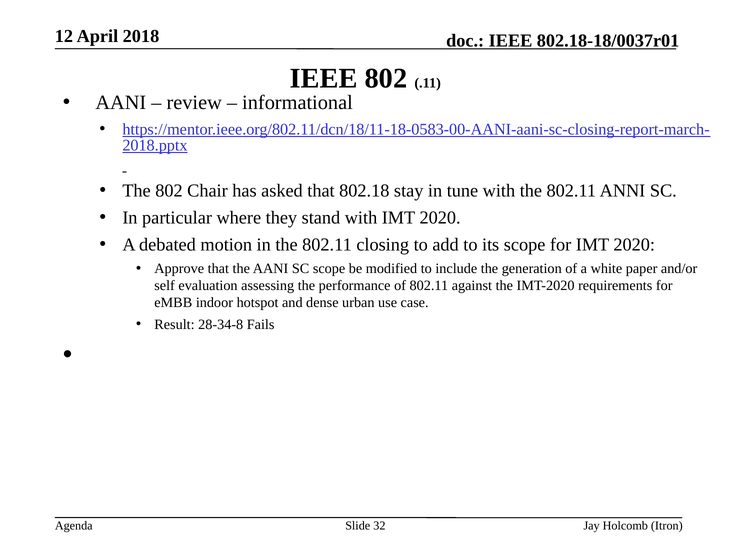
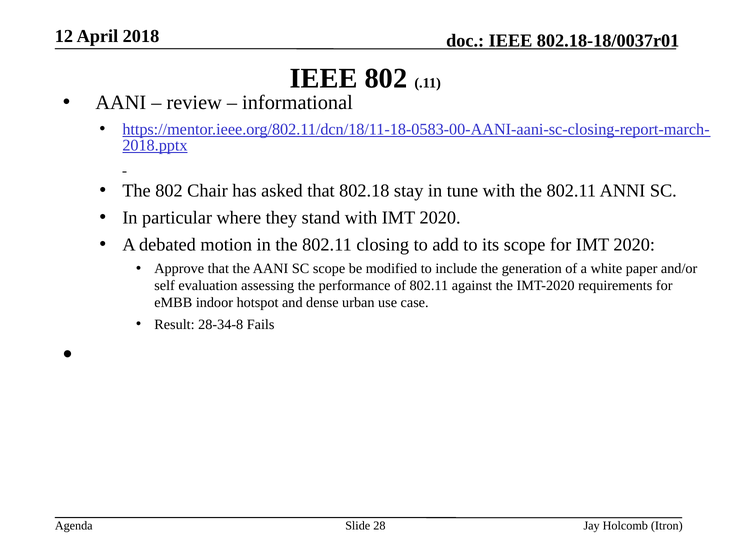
32: 32 -> 28 (379, 526)
